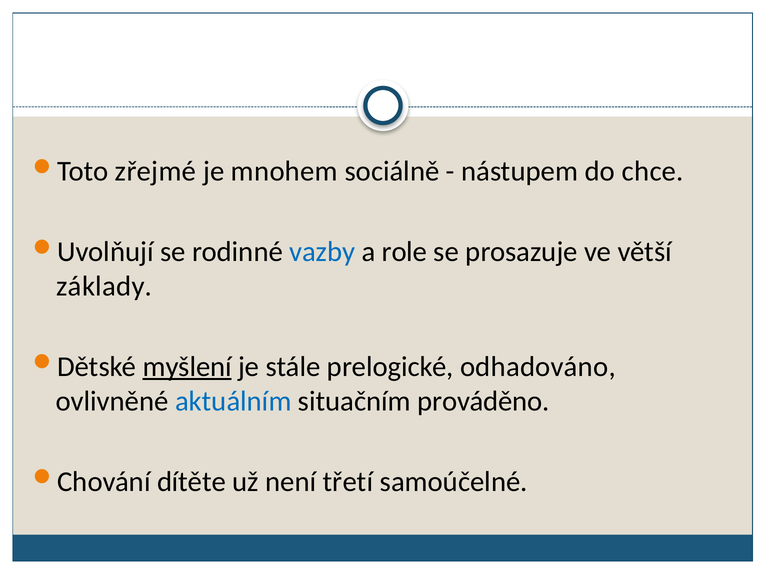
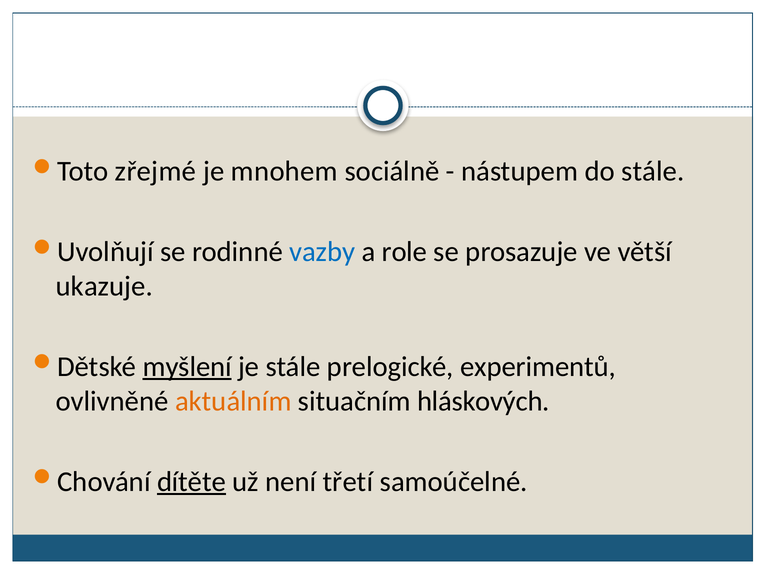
do chce: chce -> stále (653, 172)
základy: základy -> ukazuje (104, 287)
odhadováno: odhadováno -> experimentů (538, 367)
aktuálním colour: blue -> orange (233, 402)
prováděno: prováděno -> hláskových (483, 402)
dítěte underline: none -> present (191, 482)
